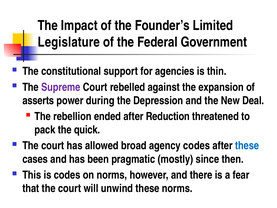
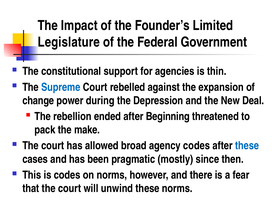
Supreme colour: purple -> blue (61, 87)
asserts: asserts -> change (38, 100)
Reduction: Reduction -> Beginning (168, 116)
quick: quick -> make (87, 130)
